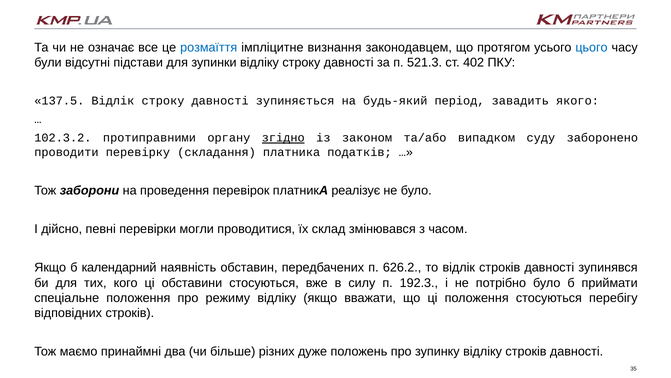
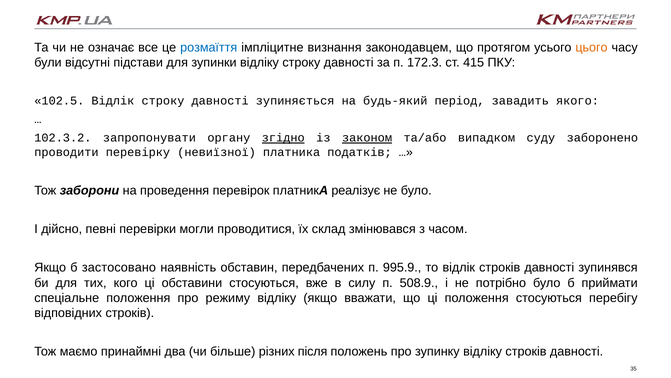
цього colour: blue -> orange (592, 48)
521.3: 521.3 -> 172.3 (425, 63)
402: 402 -> 415 (474, 63)
137.5: 137.5 -> 102.5 (59, 101)
протиправними: протиправними -> запропонувати (149, 138)
законом underline: none -> present (367, 138)
складання: складання -> невиїзної (217, 152)
календарний: календарний -> застосовано (119, 267)
626.2: 626.2 -> 995.9 (402, 267)
192.3: 192.3 -> 508.9 (419, 283)
дуже: дуже -> після (313, 351)
